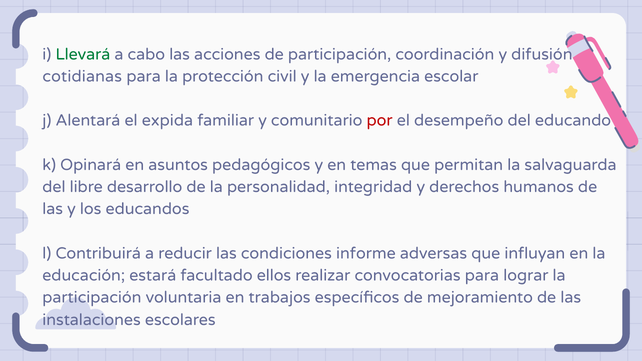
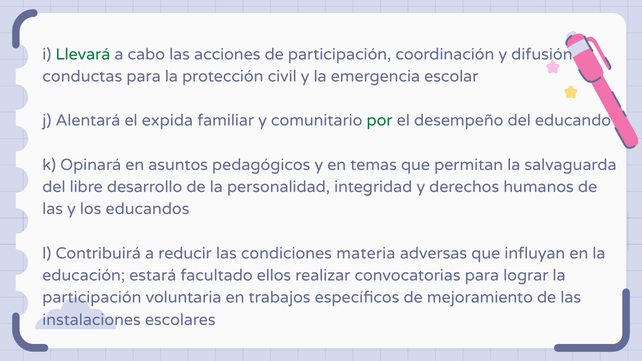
cotidianas: cotidianas -> conductas (82, 76)
por colour: red -> green (380, 121)
informe: informe -> materia (366, 254)
